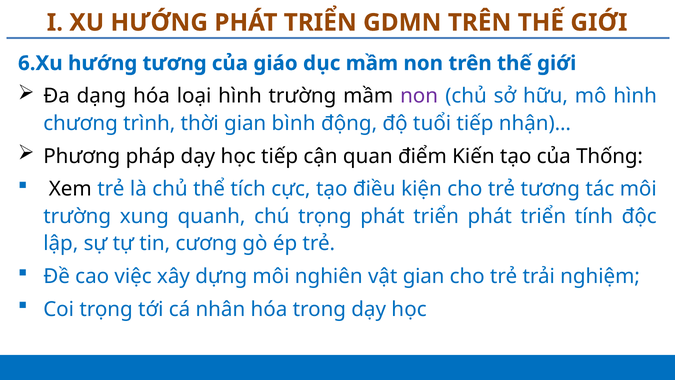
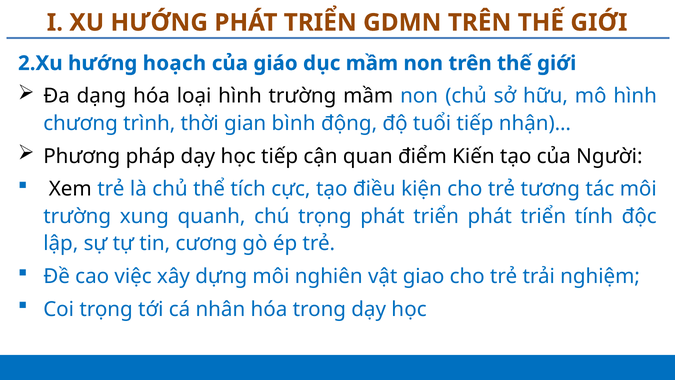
6.Xu: 6.Xu -> 2.Xu (40, 63)
hướng tương: tương -> hoạch (174, 63)
non colour: purple -> blue (419, 96)
Thống: Thống -> Người (609, 156)
vật gian: gian -> giao (424, 276)
